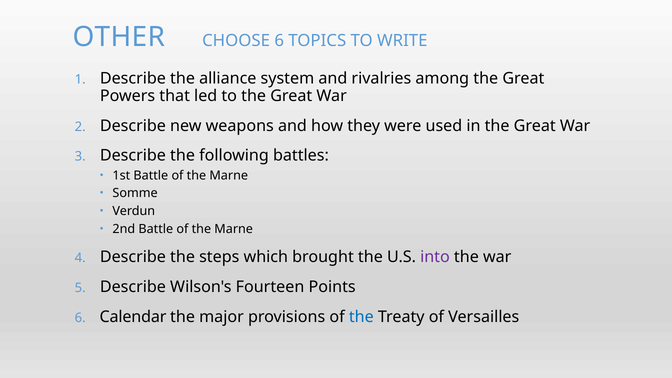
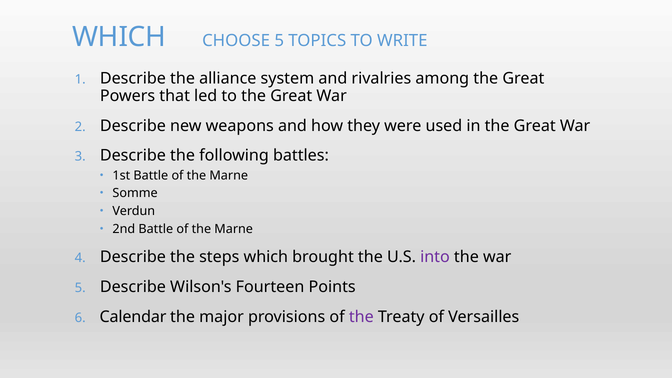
OTHER: OTHER -> WHICH (119, 37)
CHOOSE 6: 6 -> 5 (279, 40)
the colour: blue -> purple (361, 317)
